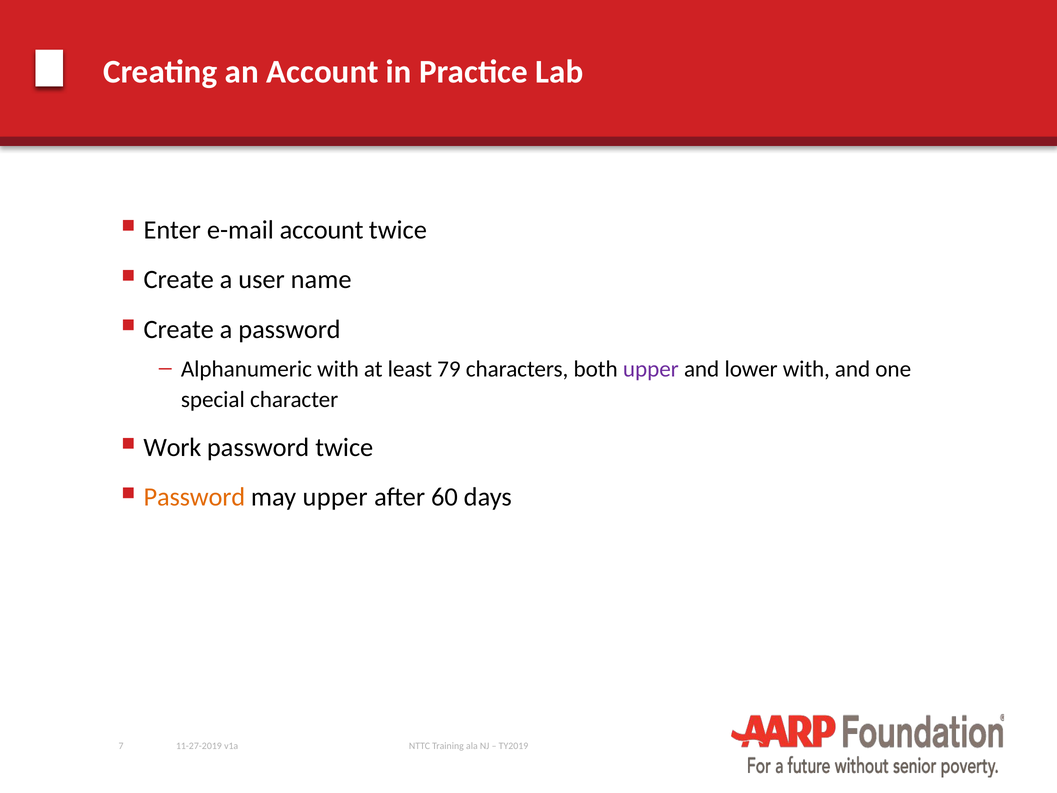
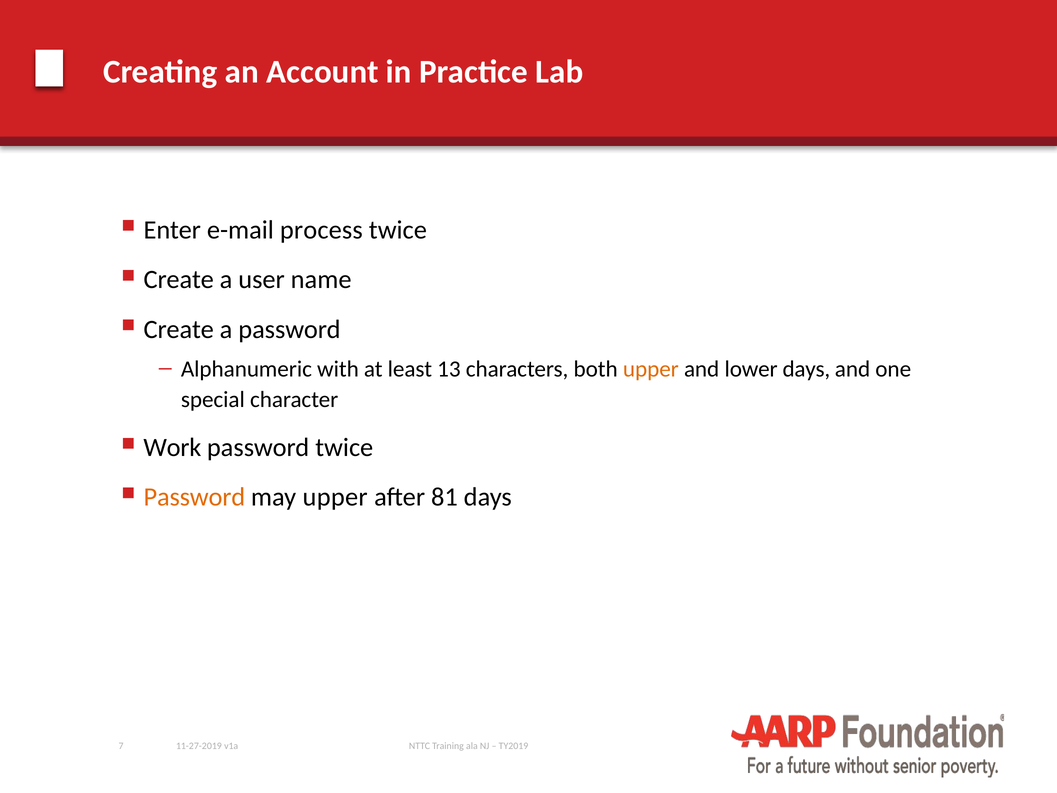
e-mail account: account -> process (321, 230)
79: 79 -> 13 (449, 369)
upper colour: purple -> orange (651, 369)
lower with: with -> days (806, 369)
60: 60 -> 81 (444, 497)
